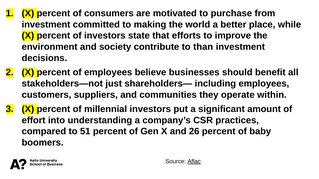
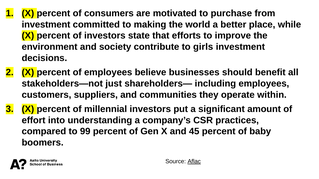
than: than -> girls (203, 47)
51: 51 -> 99 (85, 132)
26: 26 -> 45 (194, 132)
